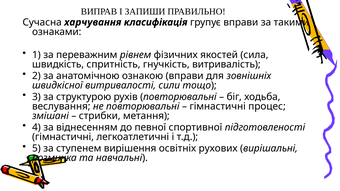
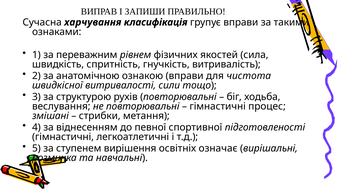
зовнішніх: зовнішніх -> чистота (249, 76)
рухових: рухових -> означає (218, 149)
